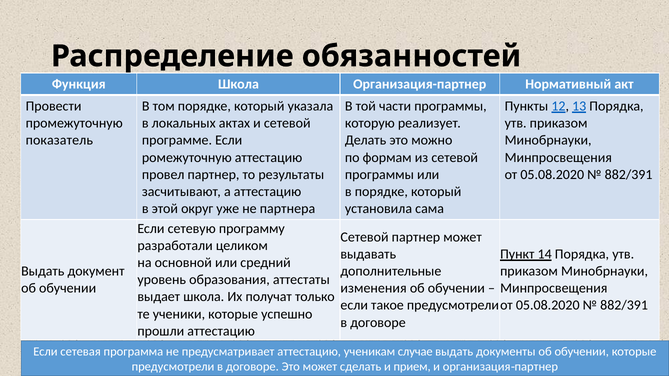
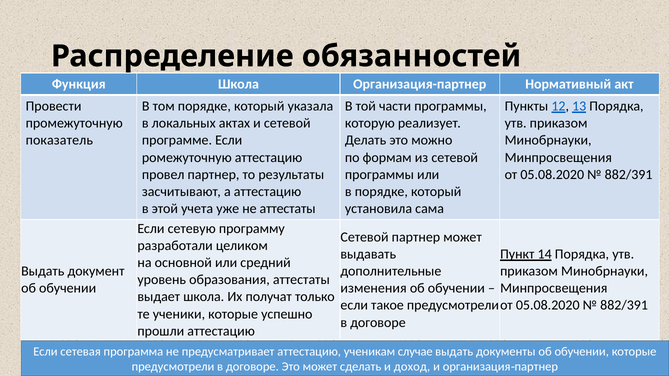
округ: округ -> учета (197, 209)
не партнера: партнера -> аттестаты (288, 209)
прием: прием -> доход (412, 367)
